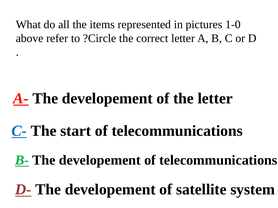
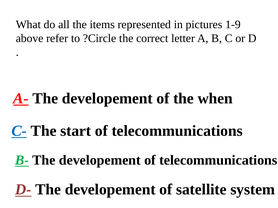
1-0: 1-0 -> 1-9 (233, 24)
the letter: letter -> when (215, 99)
